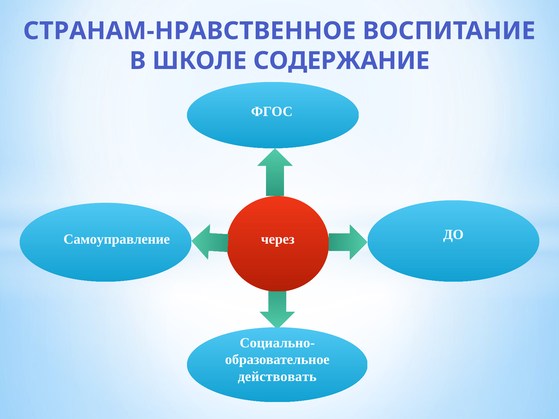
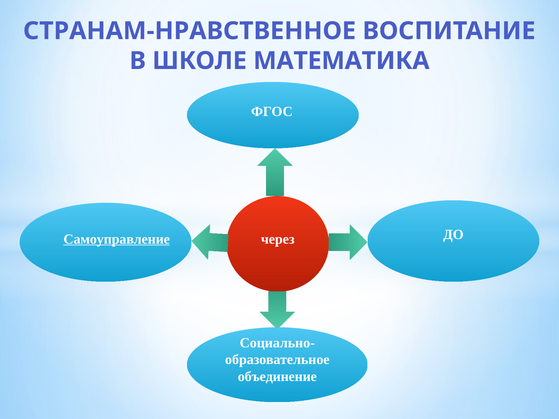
СОДЕРЖАНИЕ: СОДЕРЖАНИЕ -> МАТЕМАТИКА (341, 61)
Самоуправление underline: none -> present (117, 239)
действовать: действовать -> объединение (277, 377)
